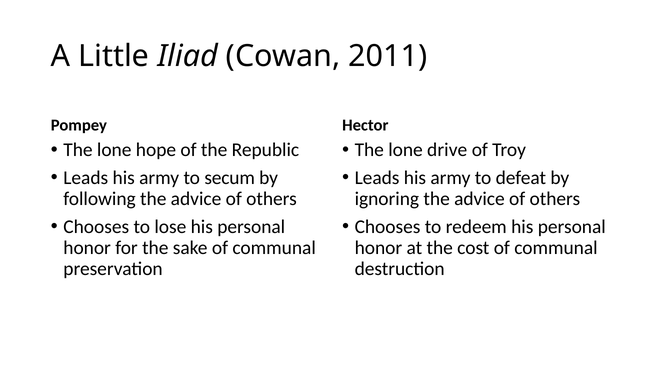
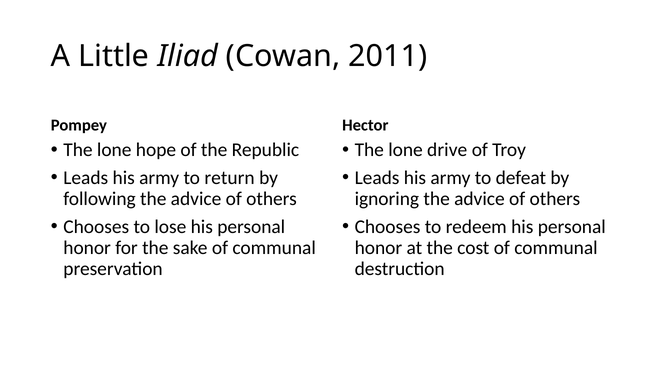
secum: secum -> return (230, 178)
